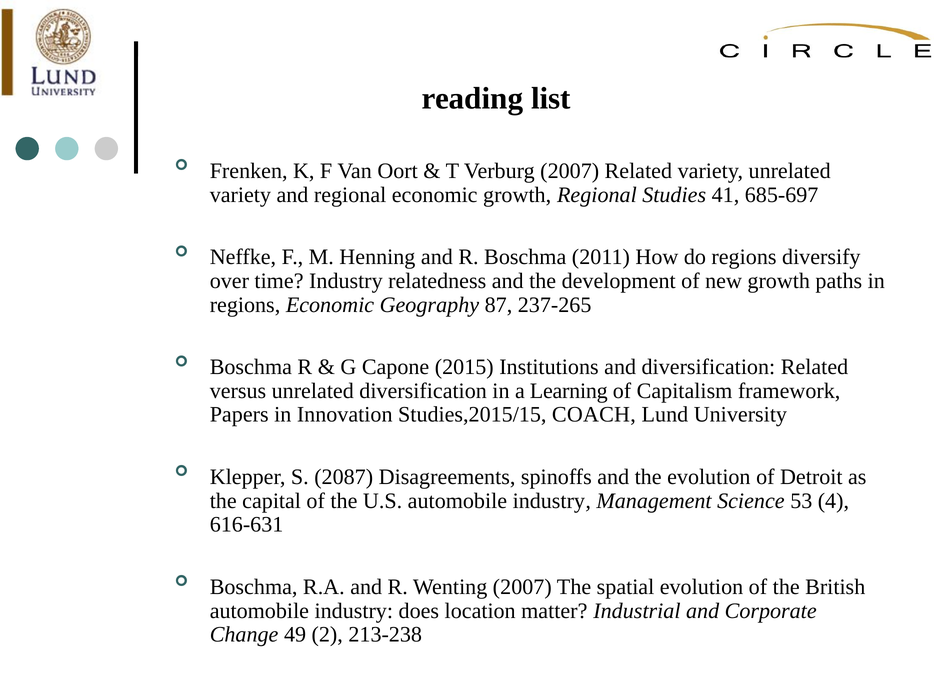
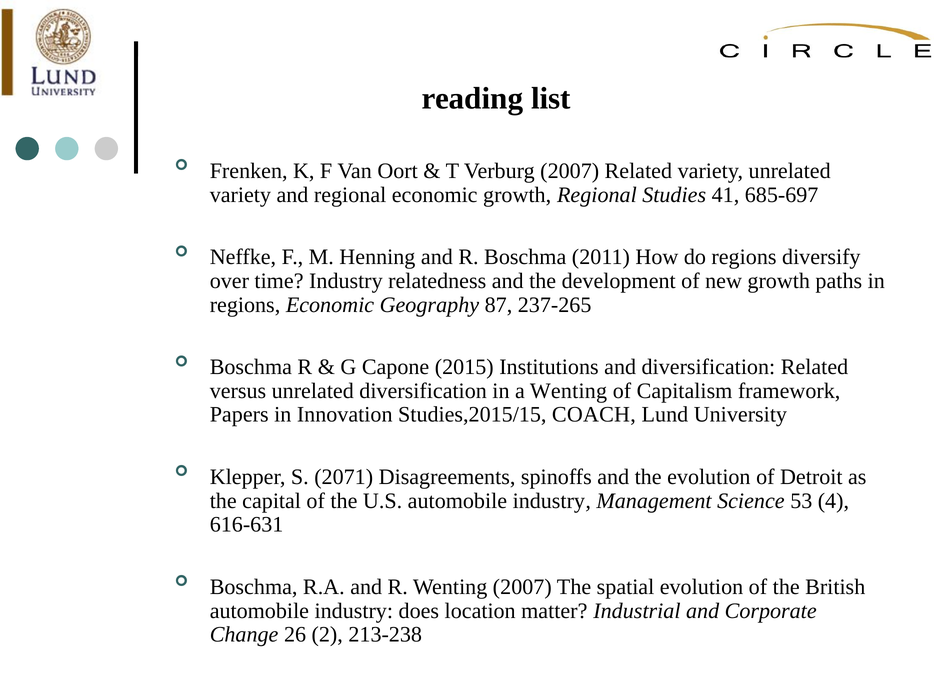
a Learning: Learning -> Wenting (569, 391)
2087: 2087 -> 2071 (344, 477)
49: 49 -> 26 (295, 635)
